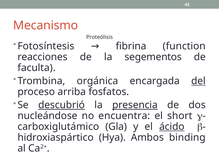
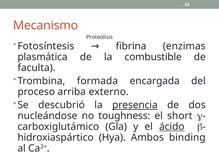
function: function -> enzimas (184, 46)
reacciones: reacciones -> plasmática (43, 57)
segementos: segementos -> combustible (153, 57)
orgánica: orgánica -> formada (97, 81)
del underline: present -> none (199, 81)
fosfatos: fosfatos -> externo (109, 92)
descubrió underline: present -> none (62, 105)
encuentra: encuentra -> toughness (124, 116)
